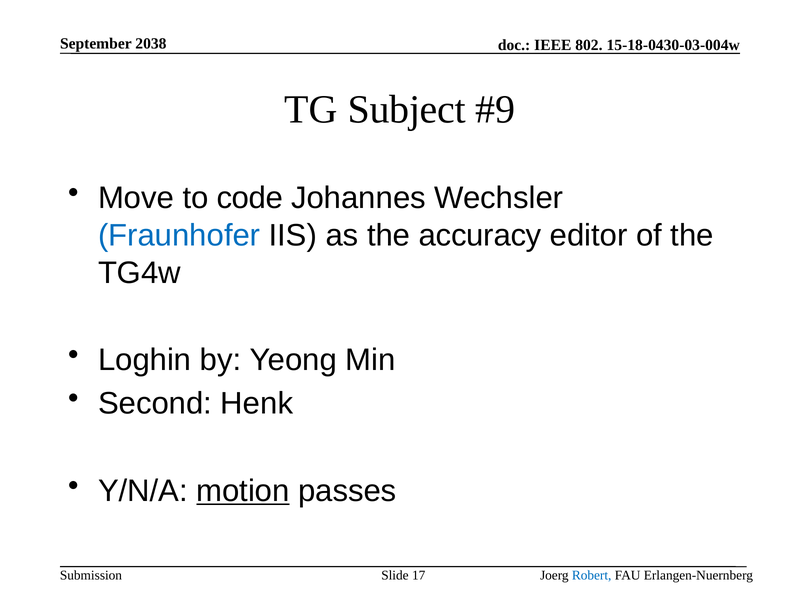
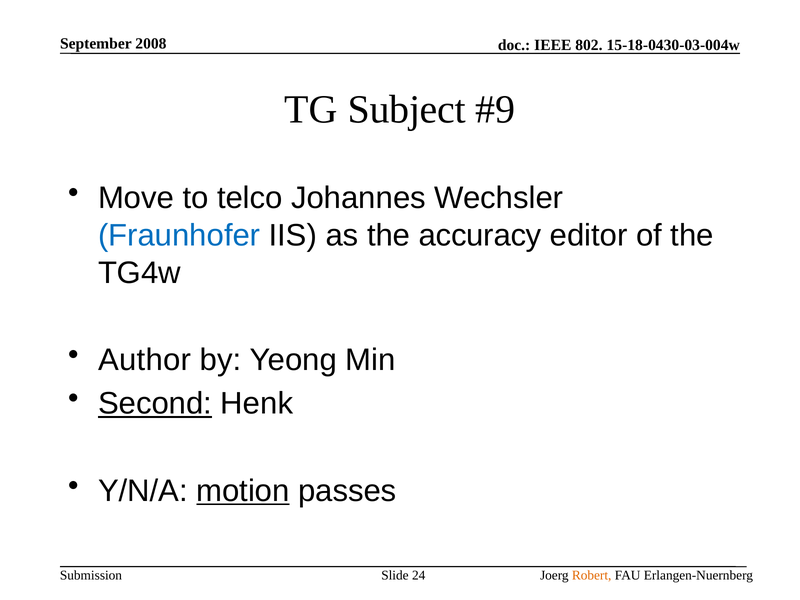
2038: 2038 -> 2008 (151, 44)
code: code -> telco (250, 198)
Loghin: Loghin -> Author (145, 360)
Second underline: none -> present (155, 404)
17: 17 -> 24 (419, 575)
Robert colour: blue -> orange (592, 575)
